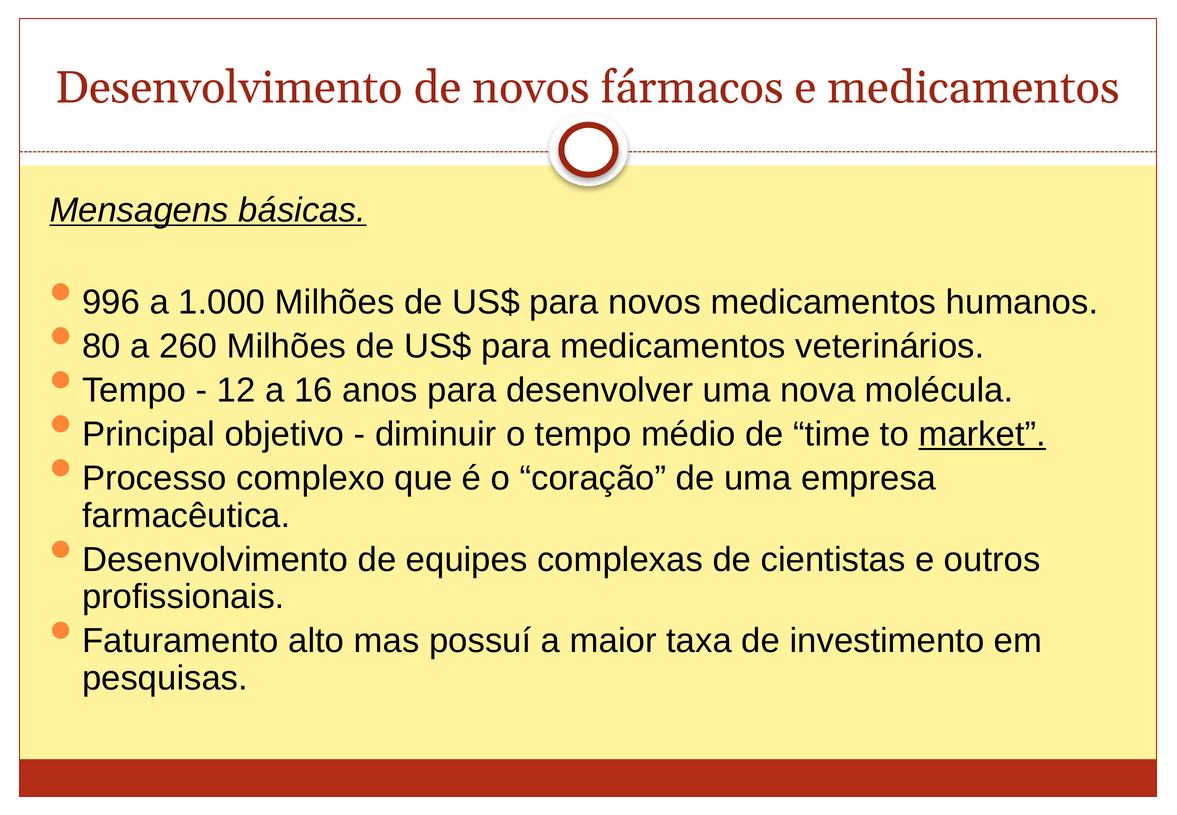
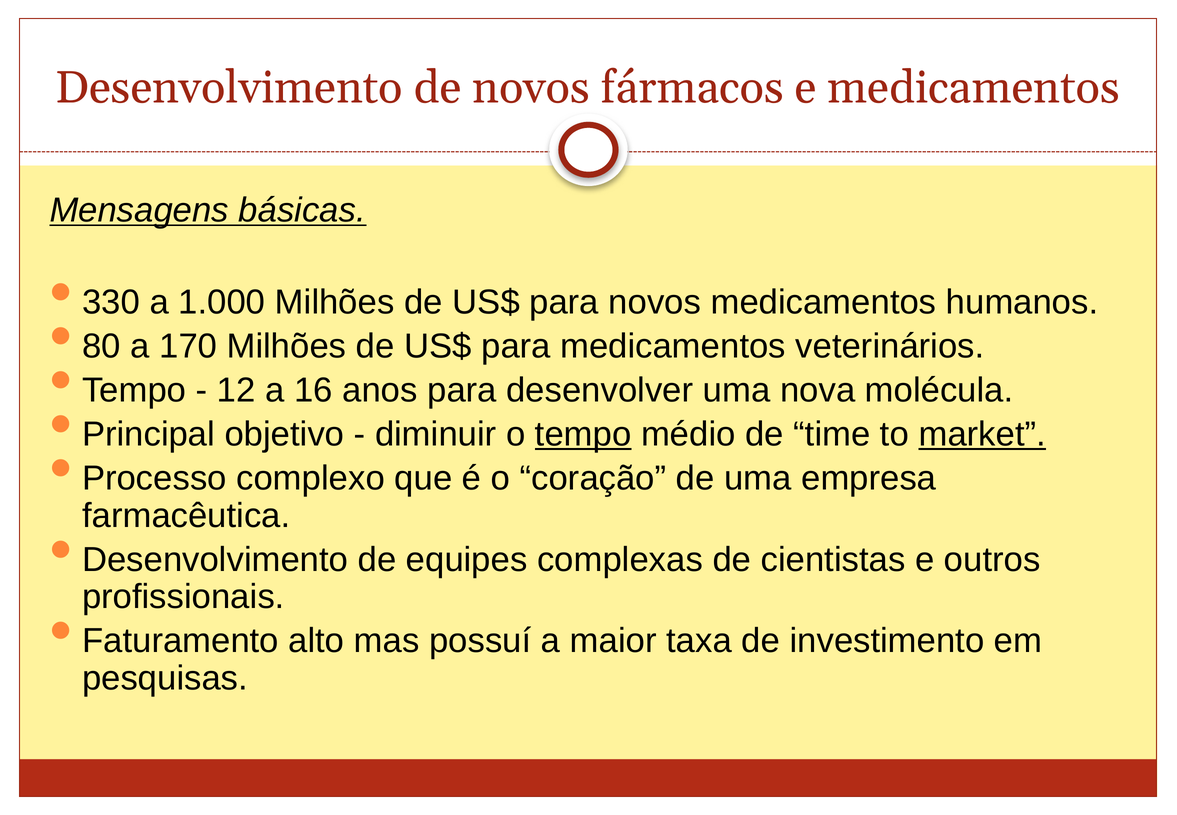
996: 996 -> 330 (111, 302)
260: 260 -> 170 (188, 346)
tempo underline: none -> present (583, 434)
